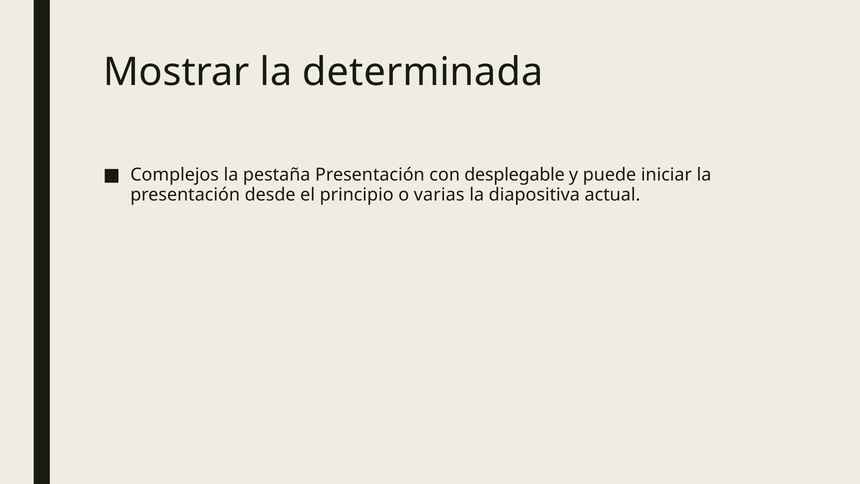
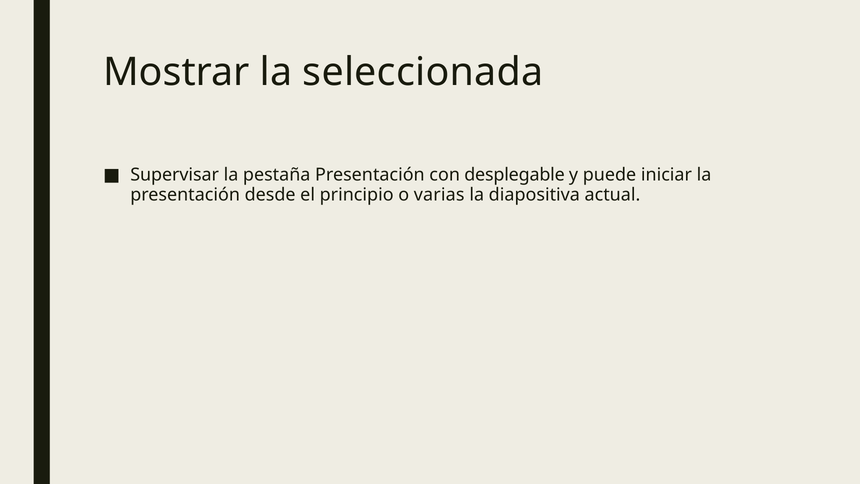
determinada: determinada -> seleccionada (423, 72)
Complejos: Complejos -> Supervisar (175, 175)
